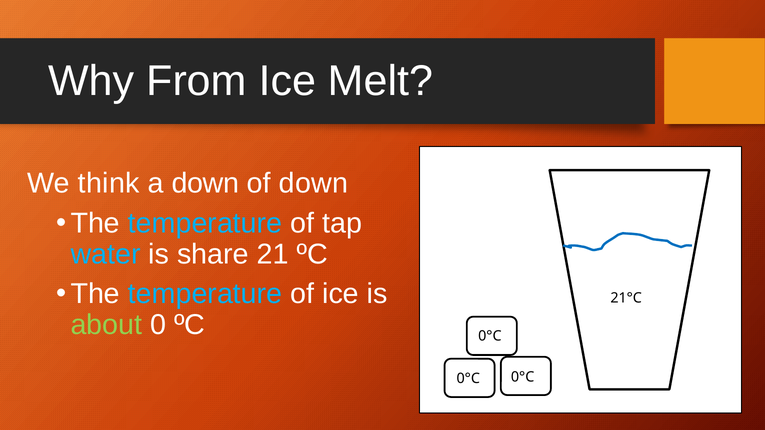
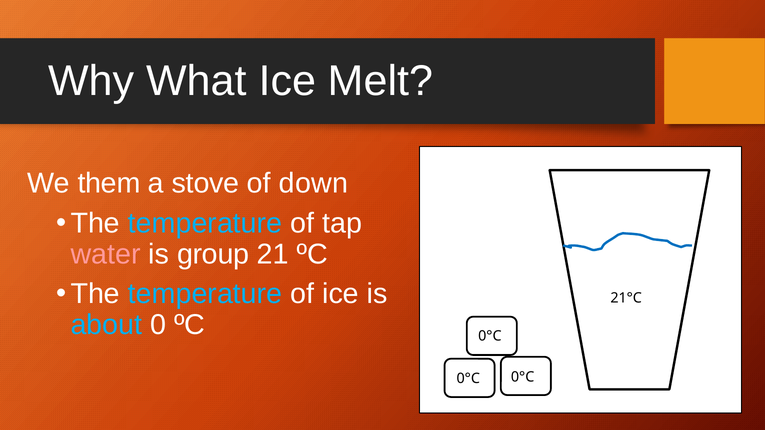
From: From -> What (197, 81)
think: think -> them (109, 183)
a down: down -> stove (206, 183)
water colour: light blue -> pink (106, 254)
share: share -> group (213, 254)
about colour: light green -> light blue (106, 325)
